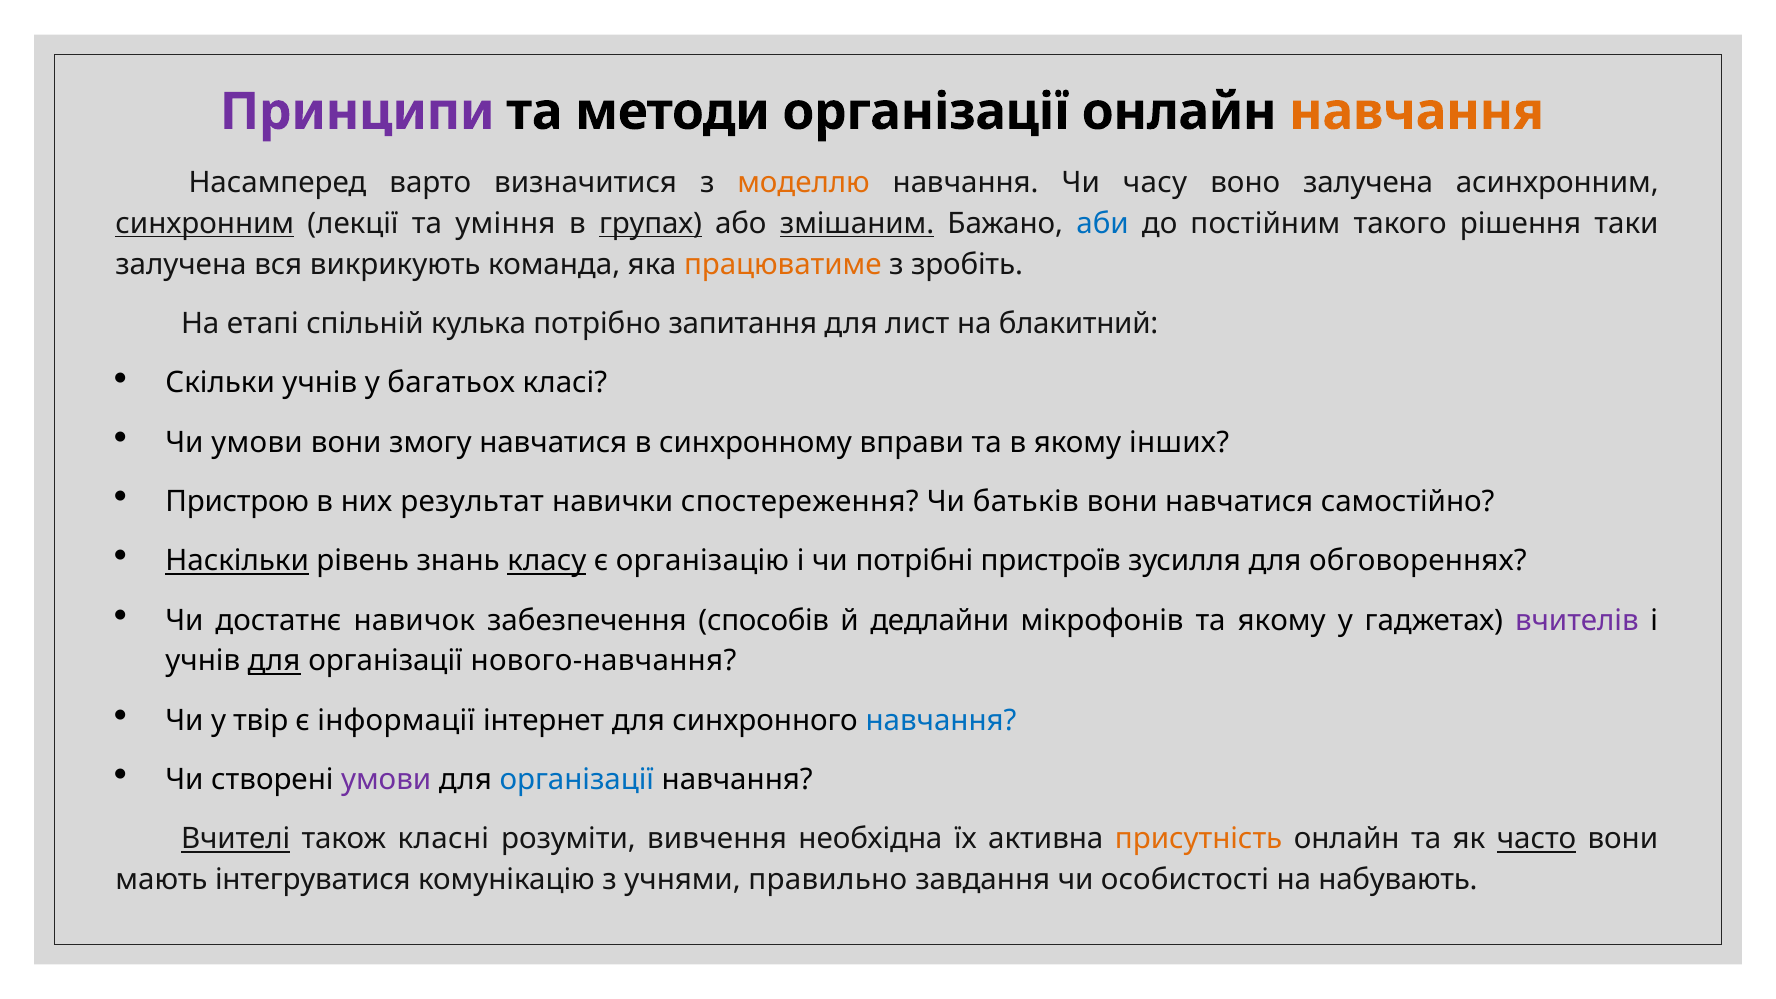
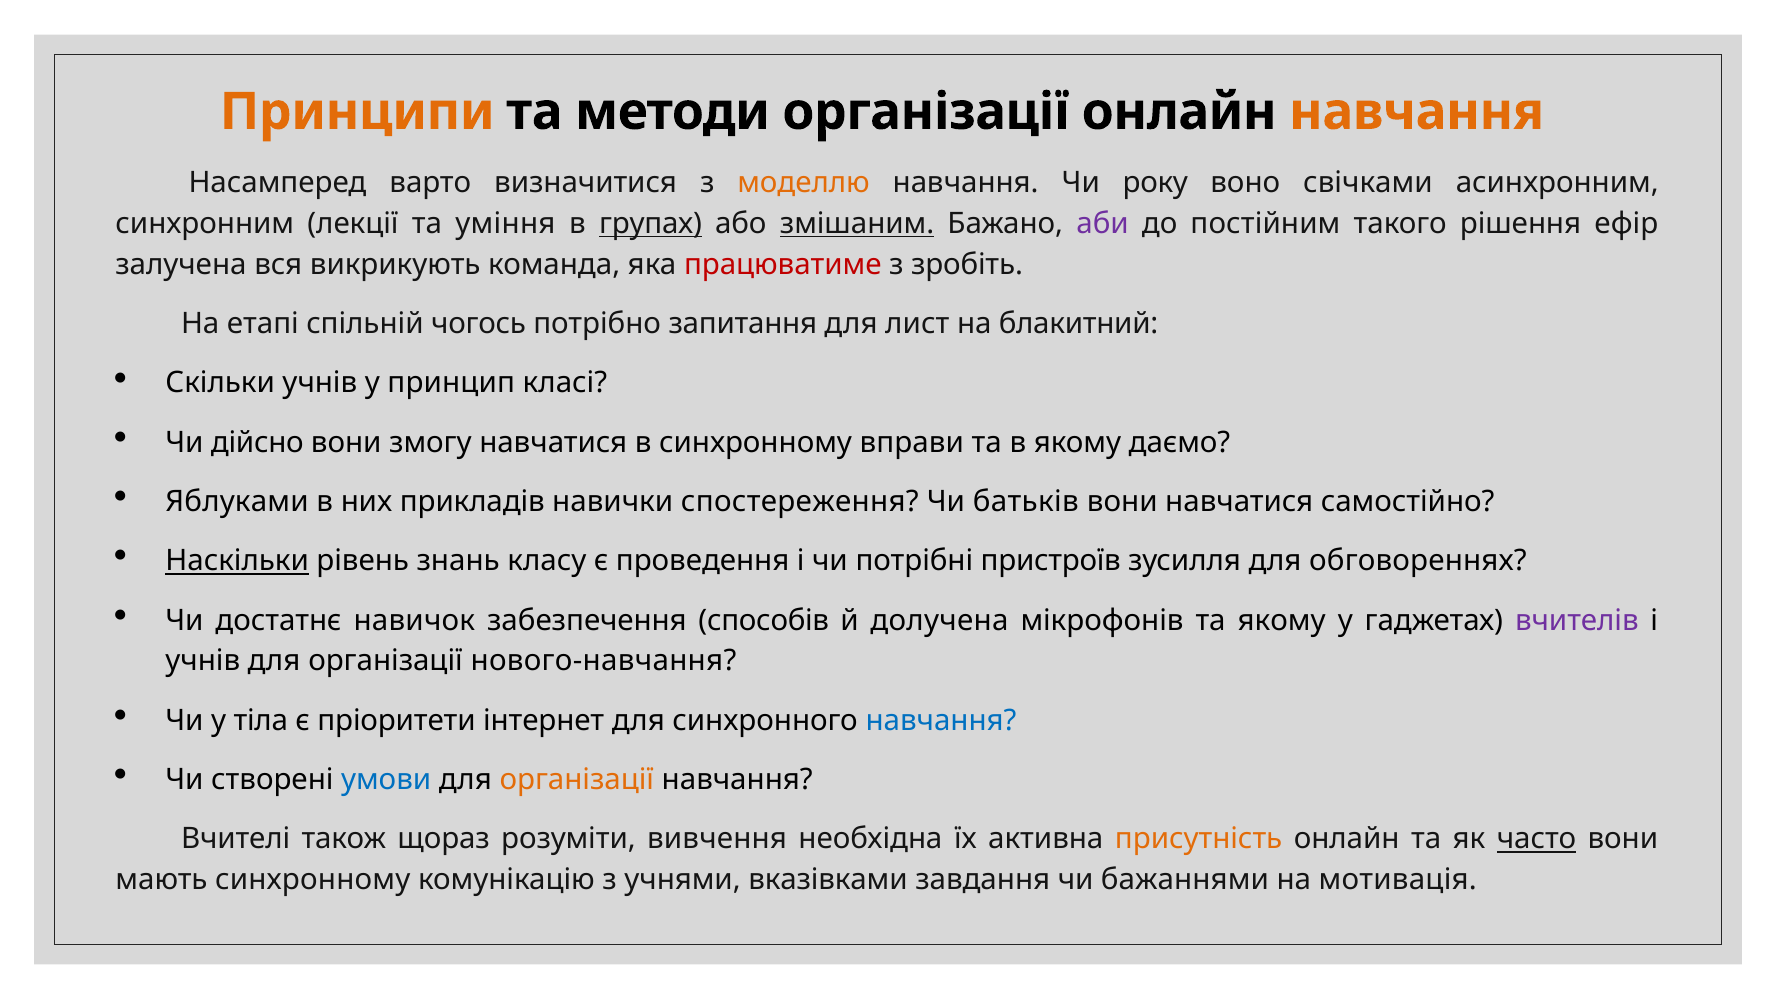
Принципи colour: purple -> orange (357, 112)
часу: часу -> року (1155, 183)
воно залучена: залучена -> свічками (1368, 183)
синхронним underline: present -> none (205, 224)
аби colour: blue -> purple (1103, 224)
таки: таки -> ефір (1626, 224)
працюватиме colour: orange -> red (783, 265)
кулька: кулька -> чогось (479, 324)
багатьох: багатьох -> принцип (451, 383)
Чи умови: умови -> дійсно (257, 442)
інших: інших -> даємо (1179, 442)
Пристрою: Пристрою -> Яблуками (237, 502)
результат: результат -> прикладів (472, 502)
класу underline: present -> none (547, 561)
організацію: організацію -> проведення (703, 561)
дедлайни: дедлайни -> долучена (939, 620)
для underline: present -> none (274, 661)
твір: твір -> тіла (261, 721)
інформації: інформації -> пріоритети (397, 721)
умови colour: purple -> blue (386, 780)
організації colour: blue -> orange (577, 780)
Вчителі underline: present -> none (236, 839)
класні: класні -> щораз (444, 839)
мають інтегруватися: інтегруватися -> синхронному (313, 880)
правильно: правильно -> вказівками (828, 880)
особистості: особистості -> бажаннями (1185, 880)
набувають: набувають -> мотивація (1398, 880)
